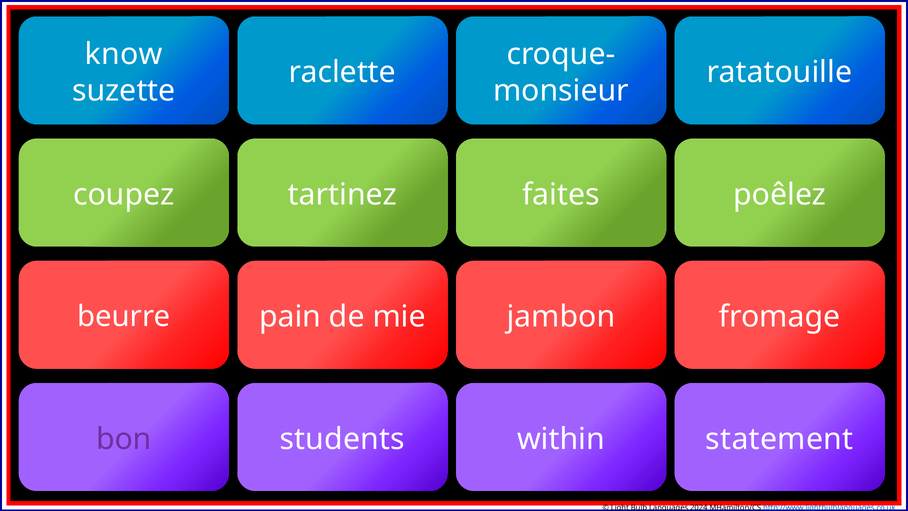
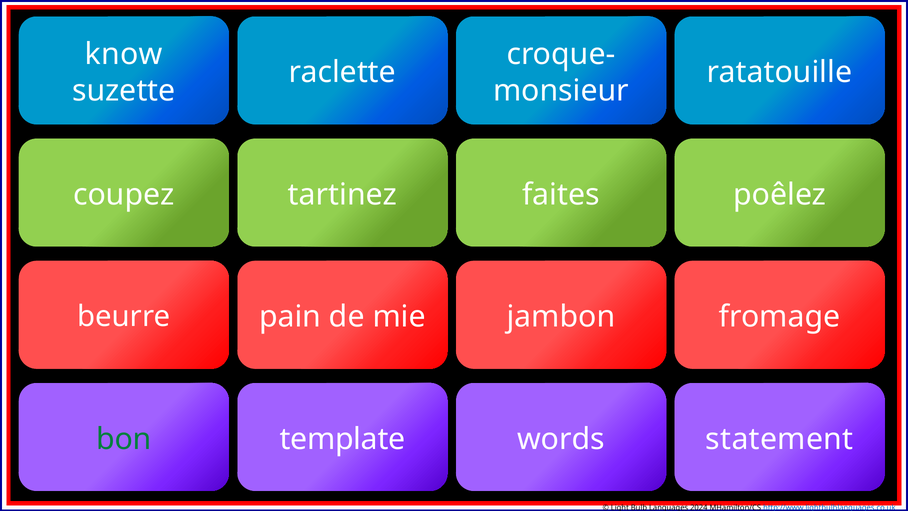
bon colour: purple -> green (124, 439)
students: students -> template (343, 439)
within: within -> words (561, 439)
